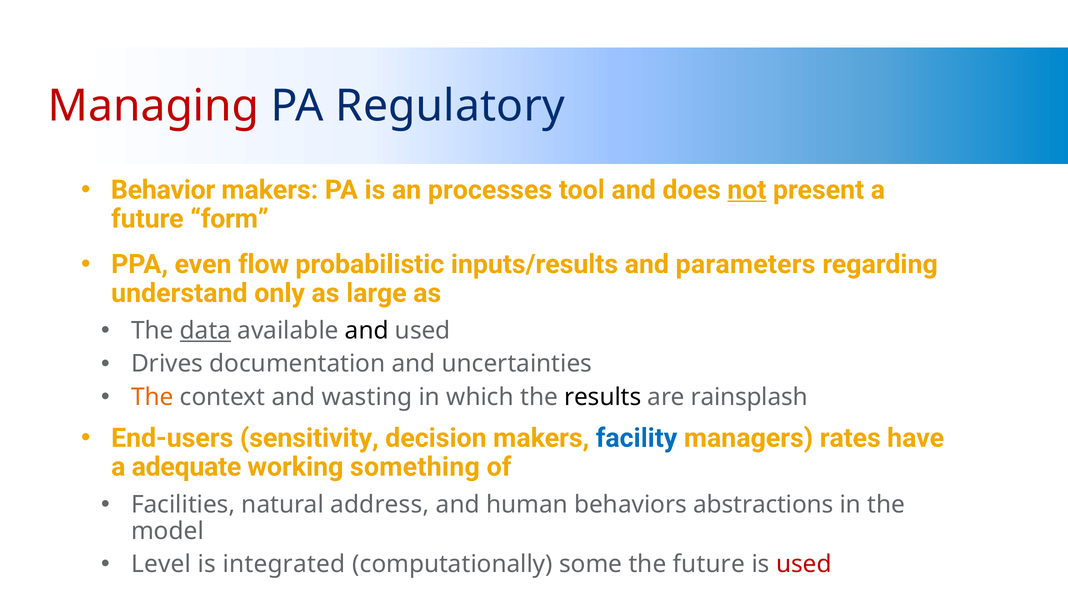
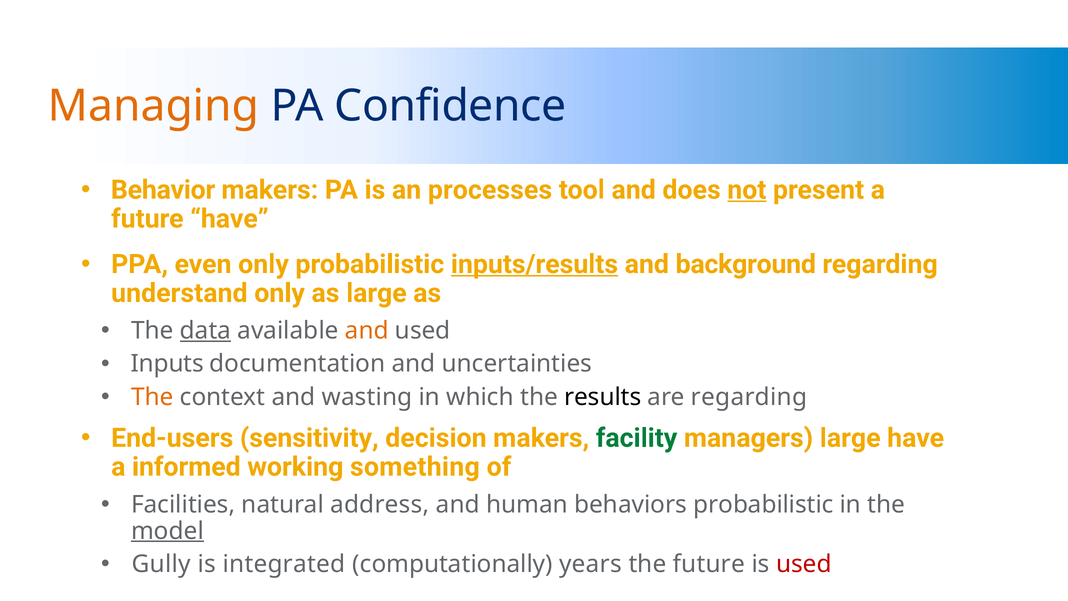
Managing colour: red -> orange (153, 106)
Regulatory: Regulatory -> Confidence (450, 106)
future form: form -> have (229, 219)
even flow: flow -> only (263, 264)
inputs/results underline: none -> present (534, 264)
parameters: parameters -> background (746, 264)
and colour: black -> orange (367, 331)
Drives: Drives -> Inputs (167, 364)
are rainsplash: rainsplash -> regarding (749, 397)
facility colour: blue -> green (637, 438)
managers rates: rates -> large (850, 438)
adequate: adequate -> informed (186, 467)
behaviors abstractions: abstractions -> probabilistic (763, 504)
model underline: none -> present (167, 531)
Level: Level -> Gully (161, 564)
some: some -> years (591, 564)
